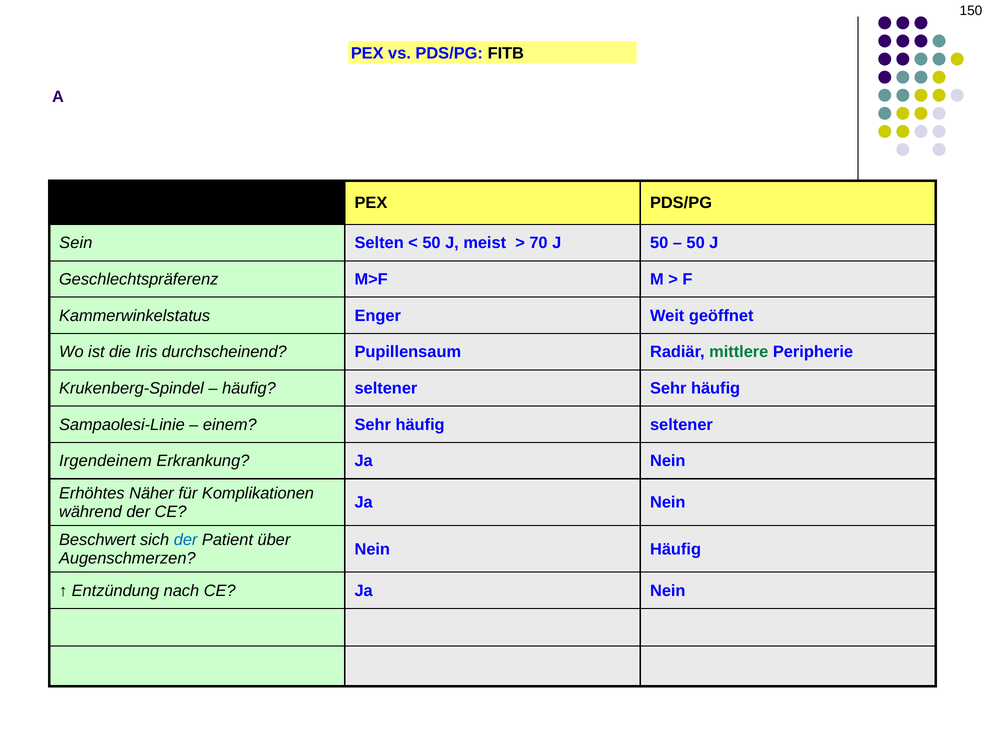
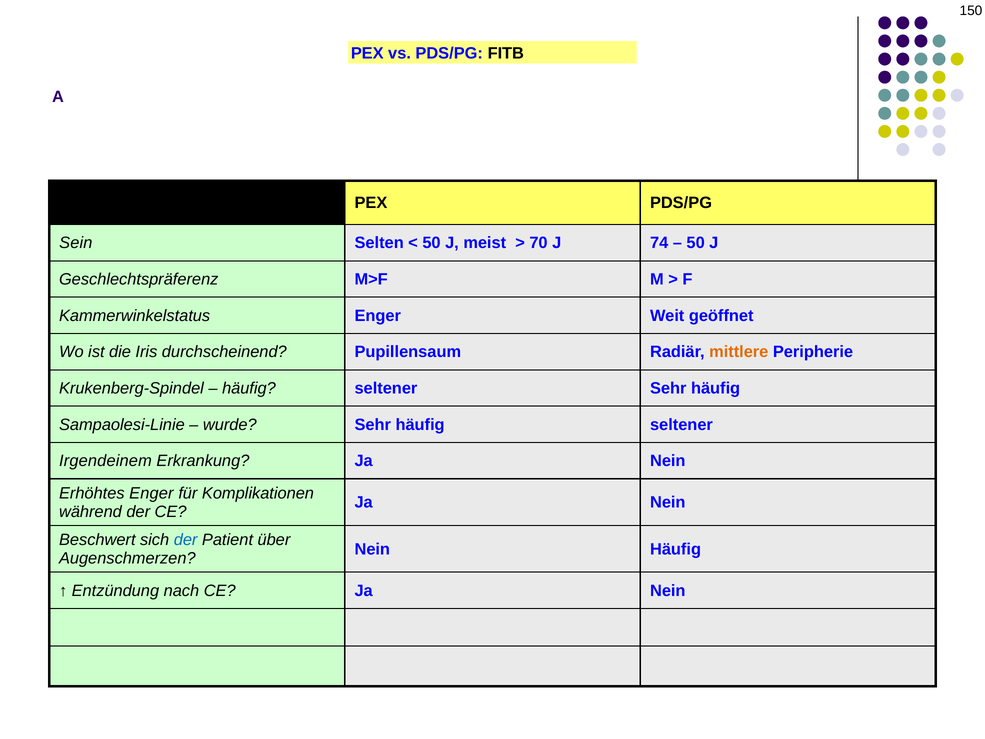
J 50: 50 -> 74 (659, 243)
mittlere colour: green -> orange (739, 352)
einem: einem -> wurde (230, 425)
Erhöhtes Näher: Näher -> Enger (151, 493)
